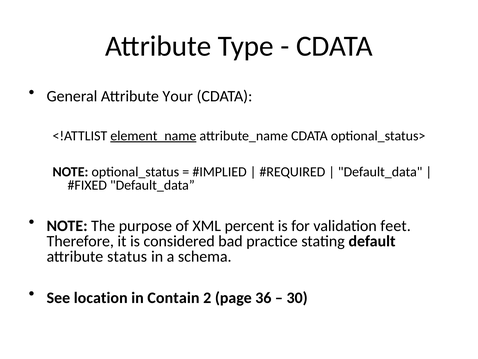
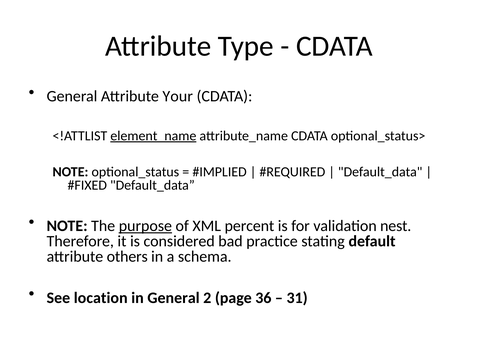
purpose underline: none -> present (145, 226)
feet: feet -> nest (396, 226)
status: status -> others (127, 256)
in Contain: Contain -> General (173, 297)
30: 30 -> 31 (297, 297)
